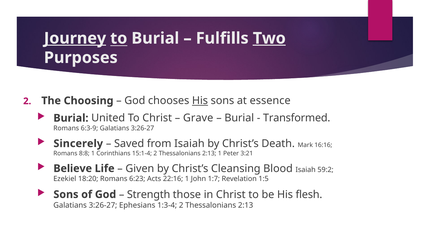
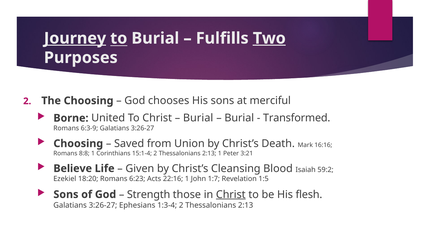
His underline: present -> none (200, 101)
essence: essence -> merciful (270, 101)
Burial: Burial -> Borne (71, 118)
Grave: Grave -> Burial (198, 118)
Sincerely: Sincerely -> Choosing (78, 143)
from Isaiah: Isaiah -> Union (189, 143)
Christ underline: none -> present (231, 194)
